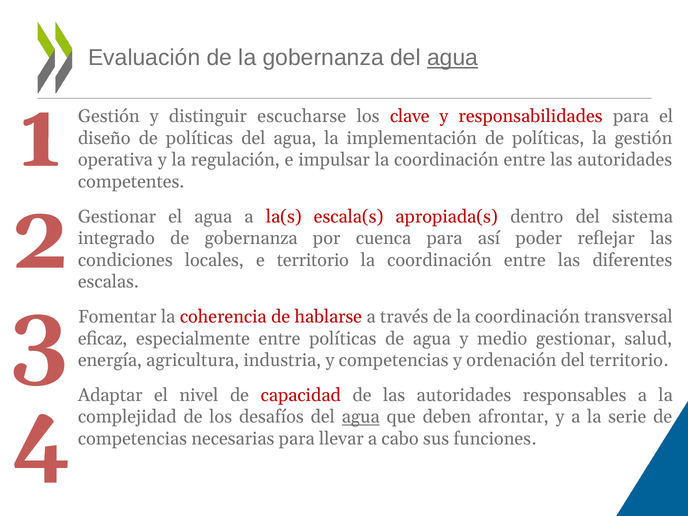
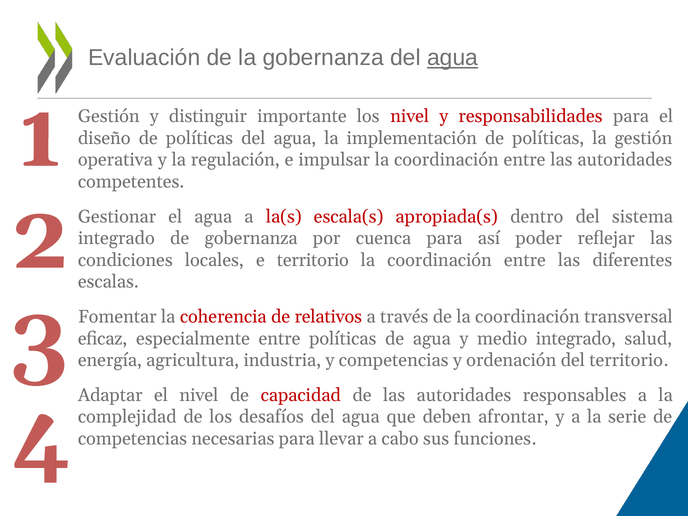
escucharse: escucharse -> importante (302, 116)
los clave: clave -> nivel (410, 116)
hablarse: hablarse -> relativos (328, 317)
medio gestionar: gestionar -> integrado (576, 339)
agua underline: present -> none (361, 417)
